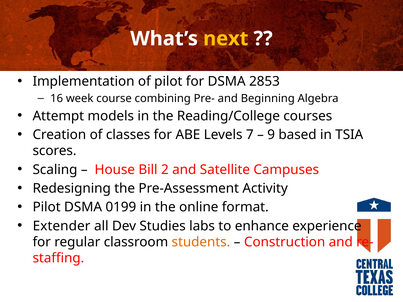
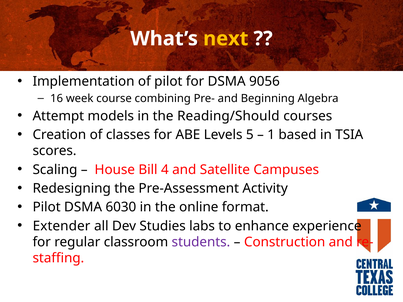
2853: 2853 -> 9056 (264, 82)
Reading/College: Reading/College -> Reading/Should (228, 116)
7: 7 -> 5 (250, 135)
9: 9 -> 1 (271, 135)
2: 2 -> 4 (165, 170)
0199: 0199 -> 6030 (121, 207)
students colour: orange -> purple (201, 242)
